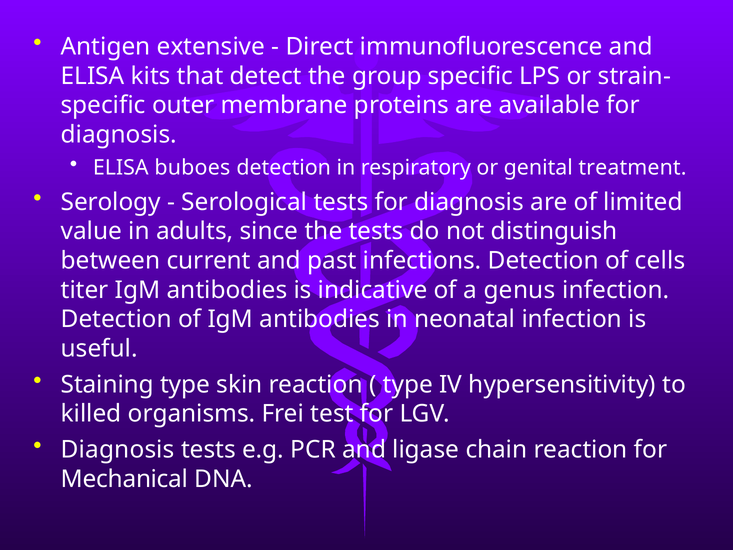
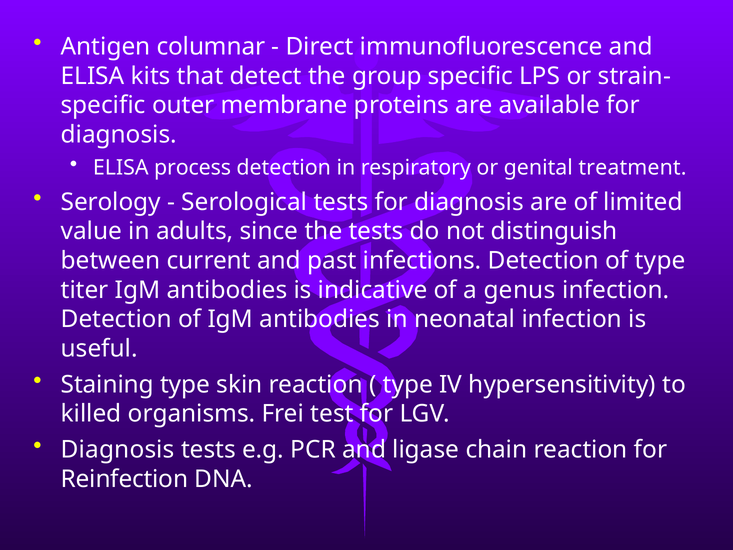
extensive: extensive -> columnar (211, 47)
buboes: buboes -> process (193, 168)
of cells: cells -> type (660, 261)
Mechanical: Mechanical -> Reinfection (124, 479)
